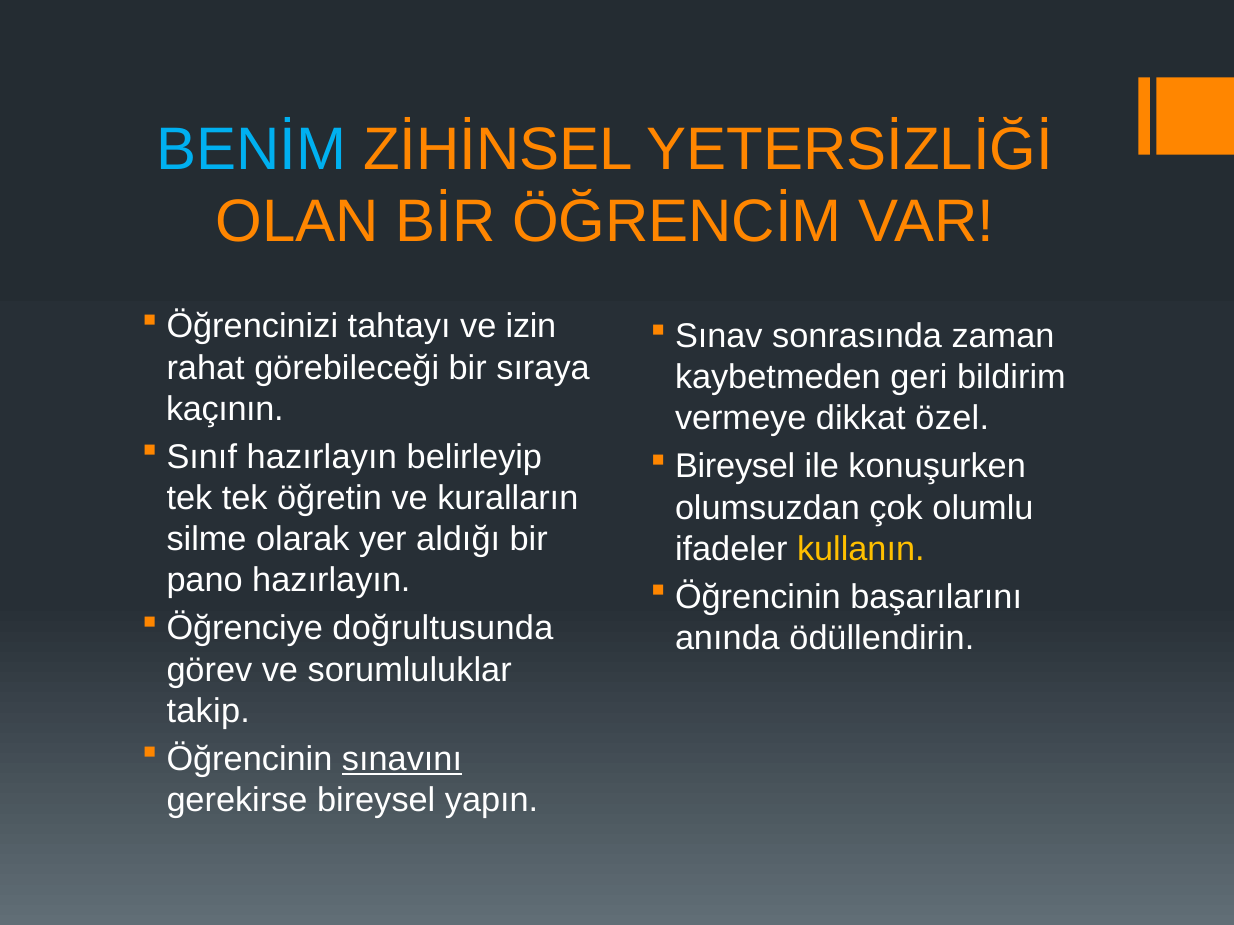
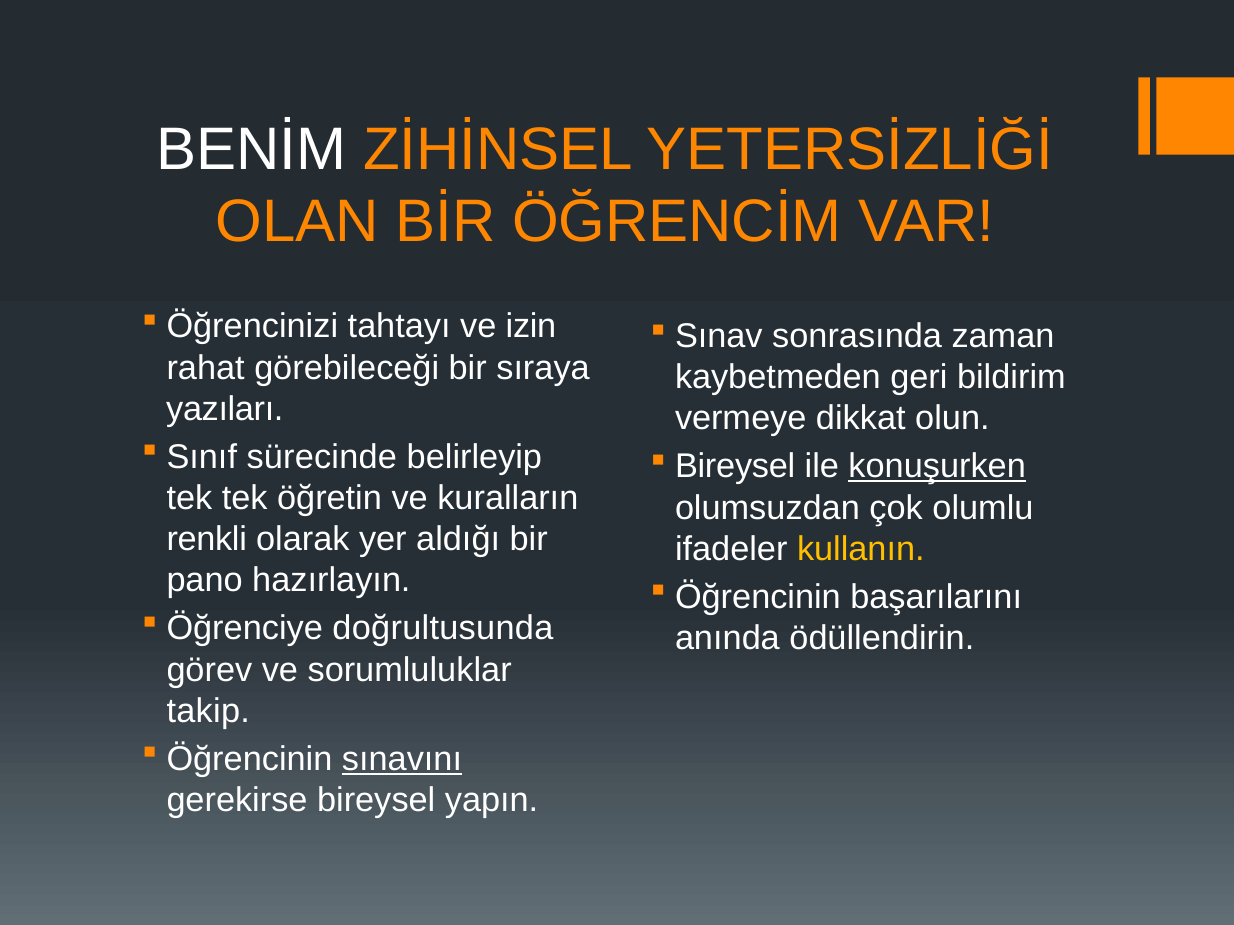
BENİM colour: light blue -> white (251, 150)
kaçının: kaçının -> yazıları (225, 409)
özel: özel -> olun (952, 419)
Sınıf hazırlayın: hazırlayın -> sürecinde (322, 457)
konuşurken underline: none -> present (937, 467)
silme: silme -> renkli (207, 540)
